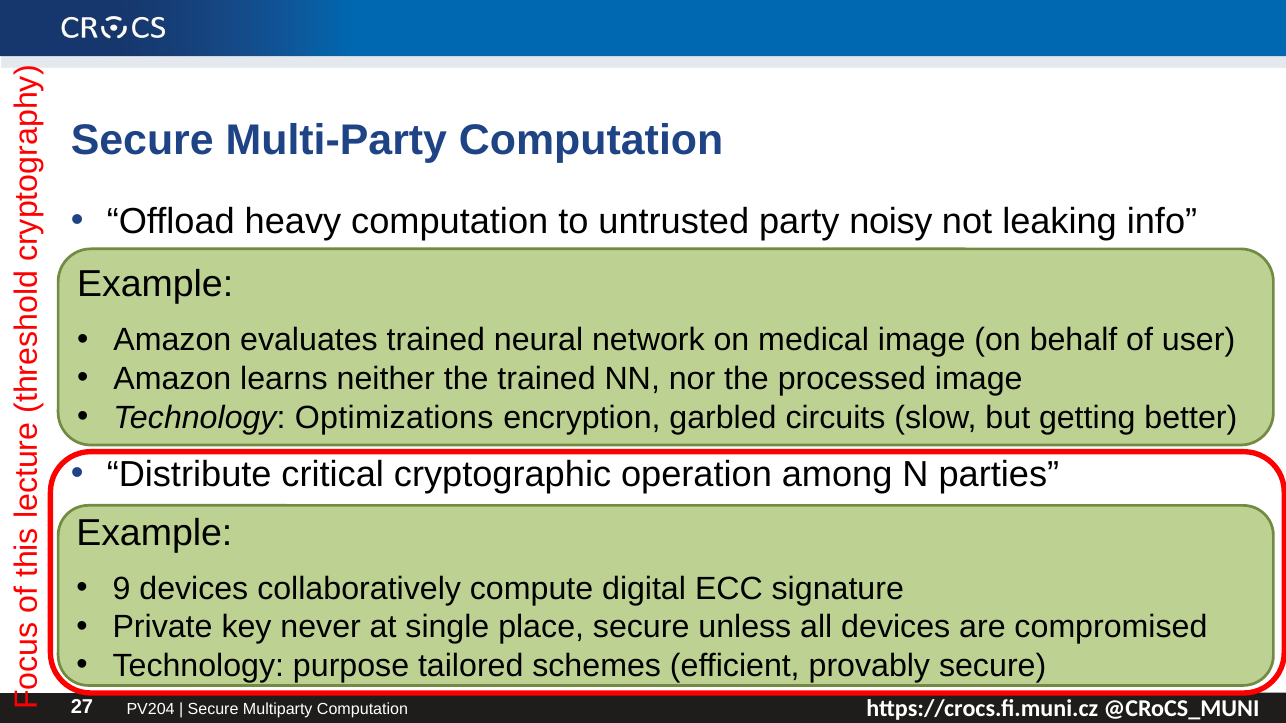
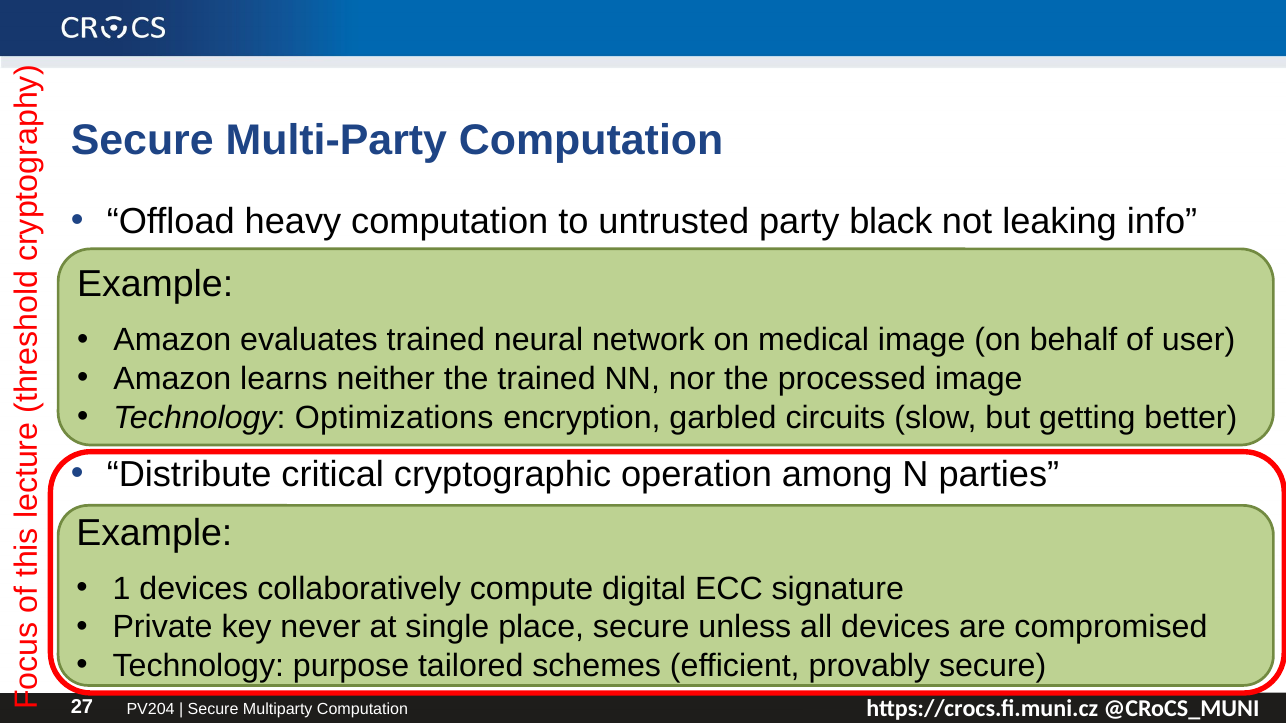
noisy: noisy -> black (891, 222)
9: 9 -> 1 (122, 589)
